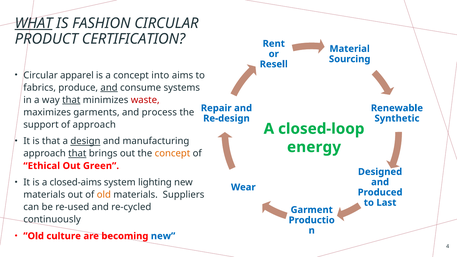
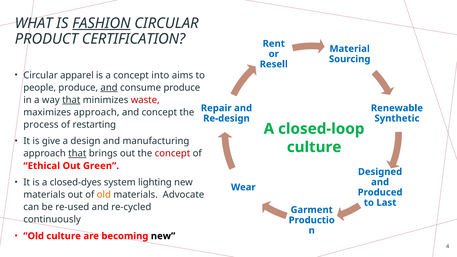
WHAT underline: present -> none (34, 23)
FASHION underline: none -> present (101, 23)
fabrics: fabrics -> people (40, 88)
consume systems: systems -> produce (182, 88)
maximizes garments: garments -> approach (96, 112)
and process: process -> concept (159, 112)
support: support -> process (41, 125)
of approach: approach -> restarting (94, 125)
is that: that -> give (51, 141)
design underline: present -> none (85, 141)
energy: energy -> culture (314, 147)
concept colour: orange -> red (172, 154)
closed-aims: closed-aims -> closed-dyes (76, 182)
Suppliers: Suppliers -> Advocate (184, 195)
new colour: blue -> black (163, 236)
